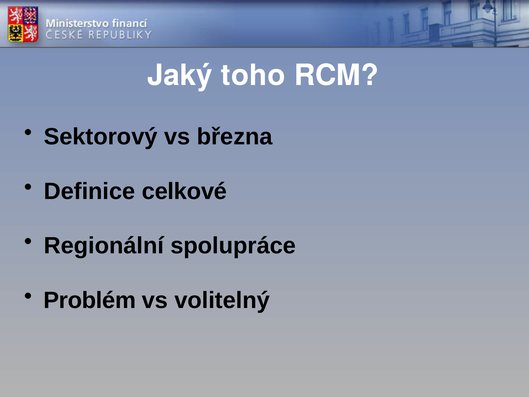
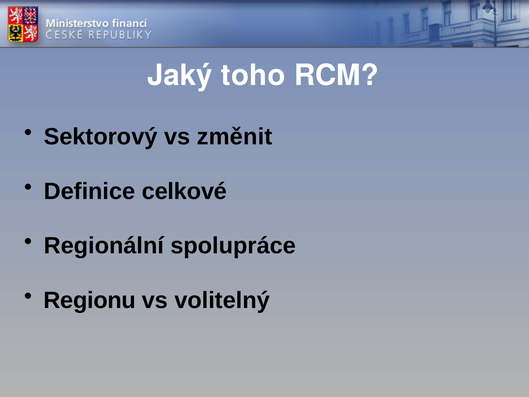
března: března -> změnit (235, 137)
Problém: Problém -> Regionu (90, 300)
